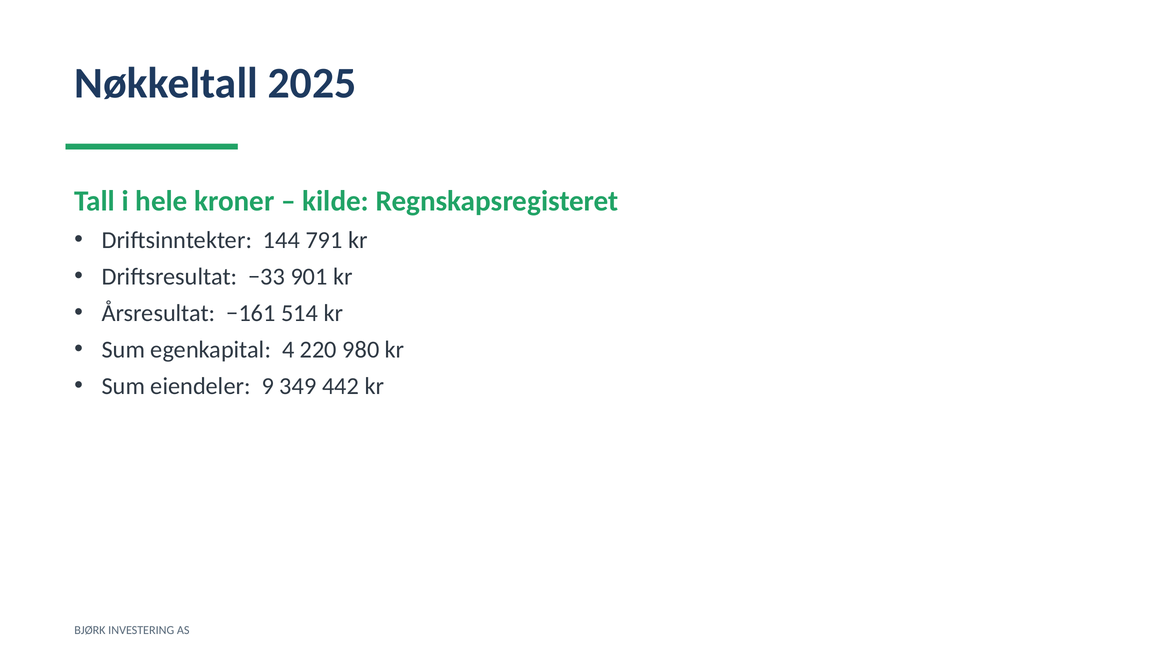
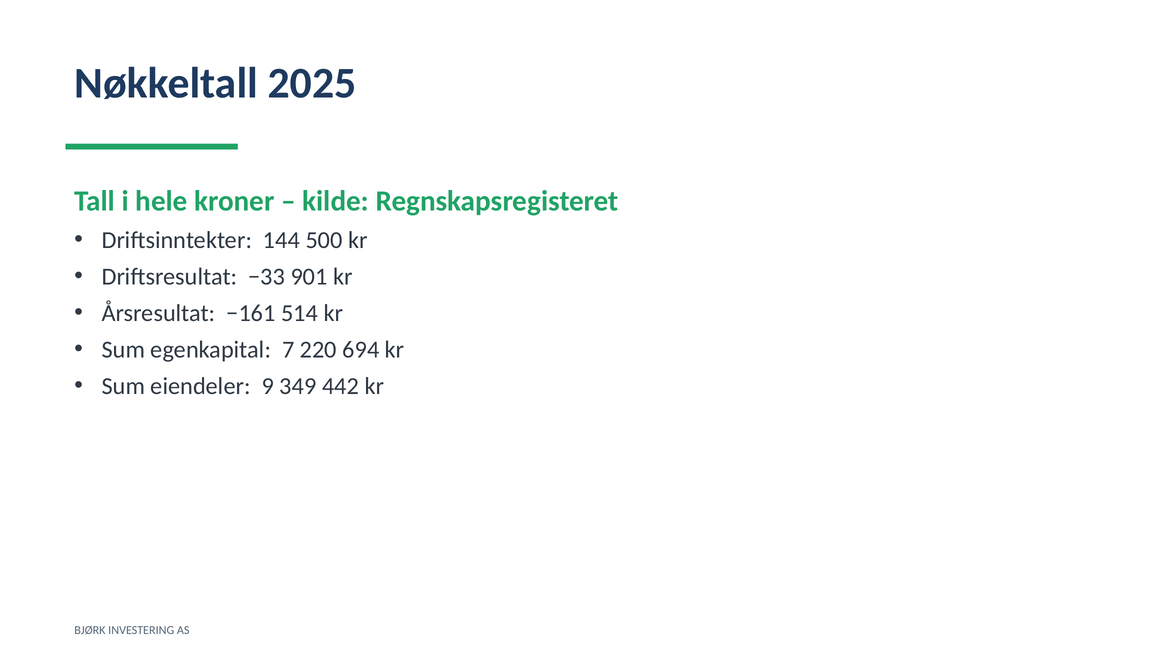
791: 791 -> 500 (324, 240)
4: 4 -> 7 (288, 349)
980: 980 -> 694 (361, 349)
